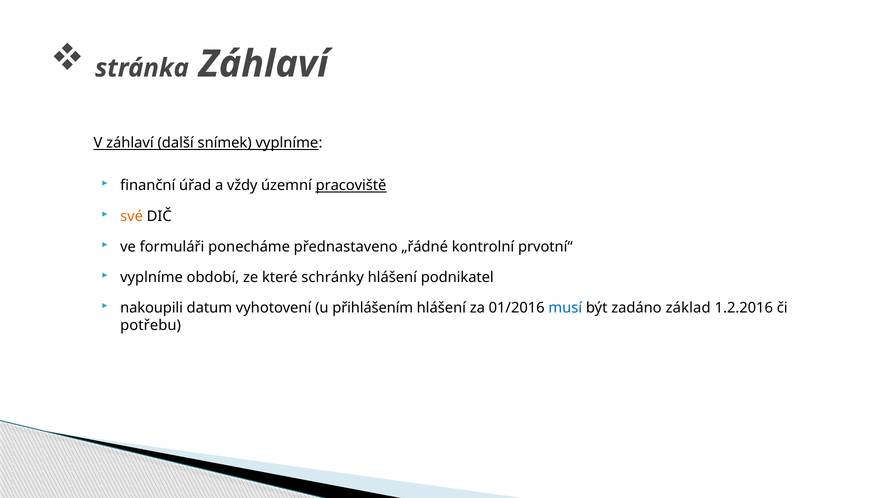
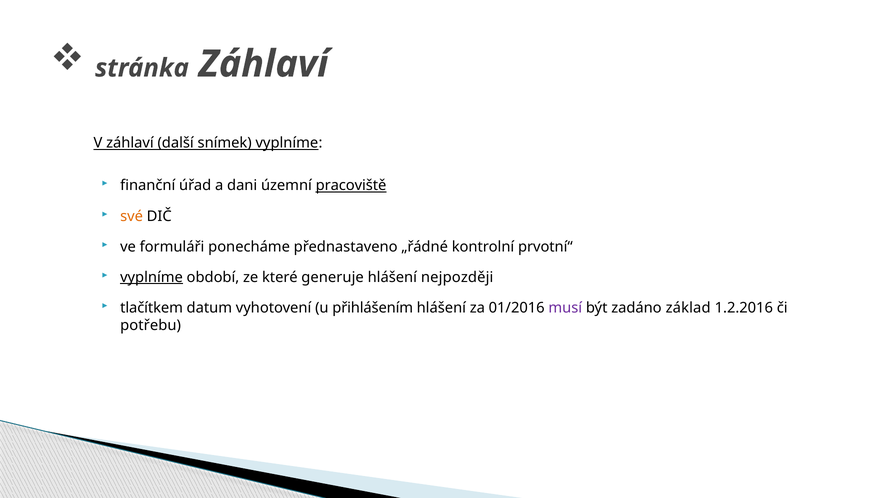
vždy: vždy -> dani (242, 186)
vyplníme underline: none -> present (152, 277)
schránky: schránky -> generuje (333, 277)
podnikatel: podnikatel -> nejpozději (457, 277)
nakoupili: nakoupili -> tlačítkem (152, 308)
musí colour: blue -> purple (565, 308)
